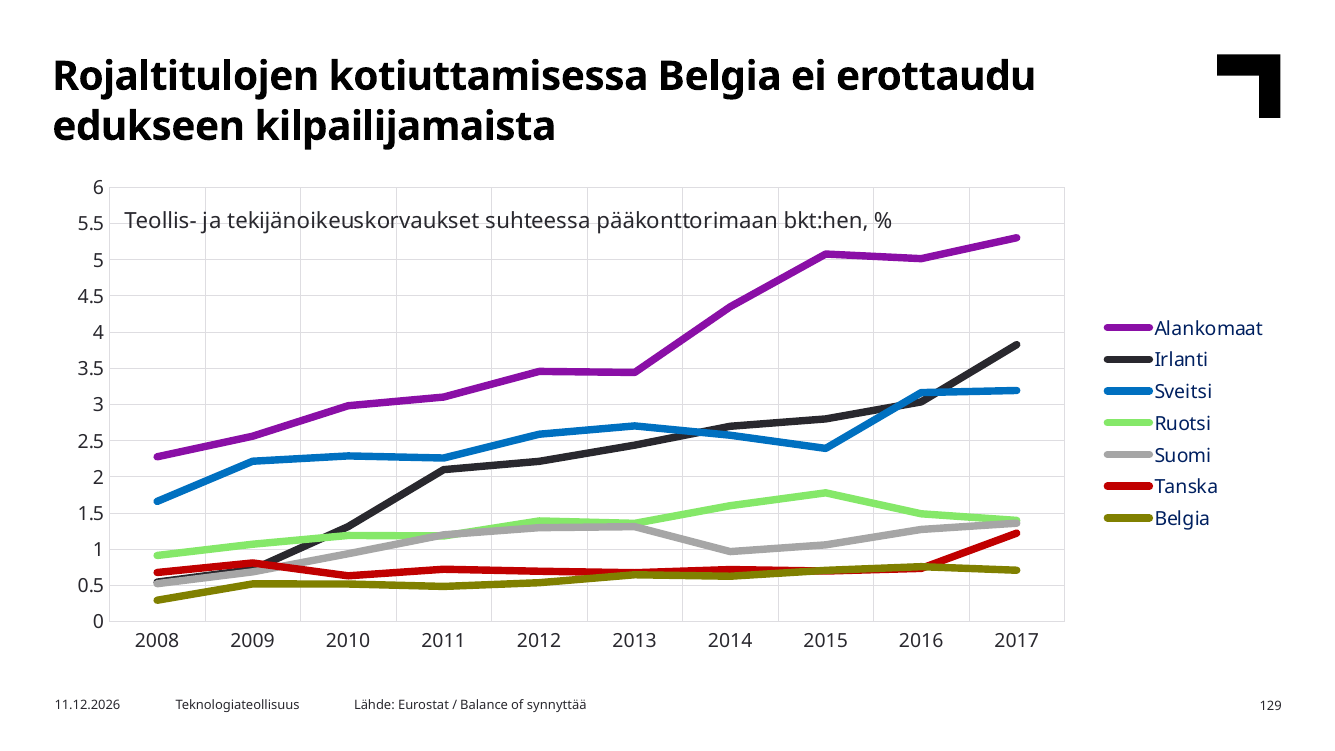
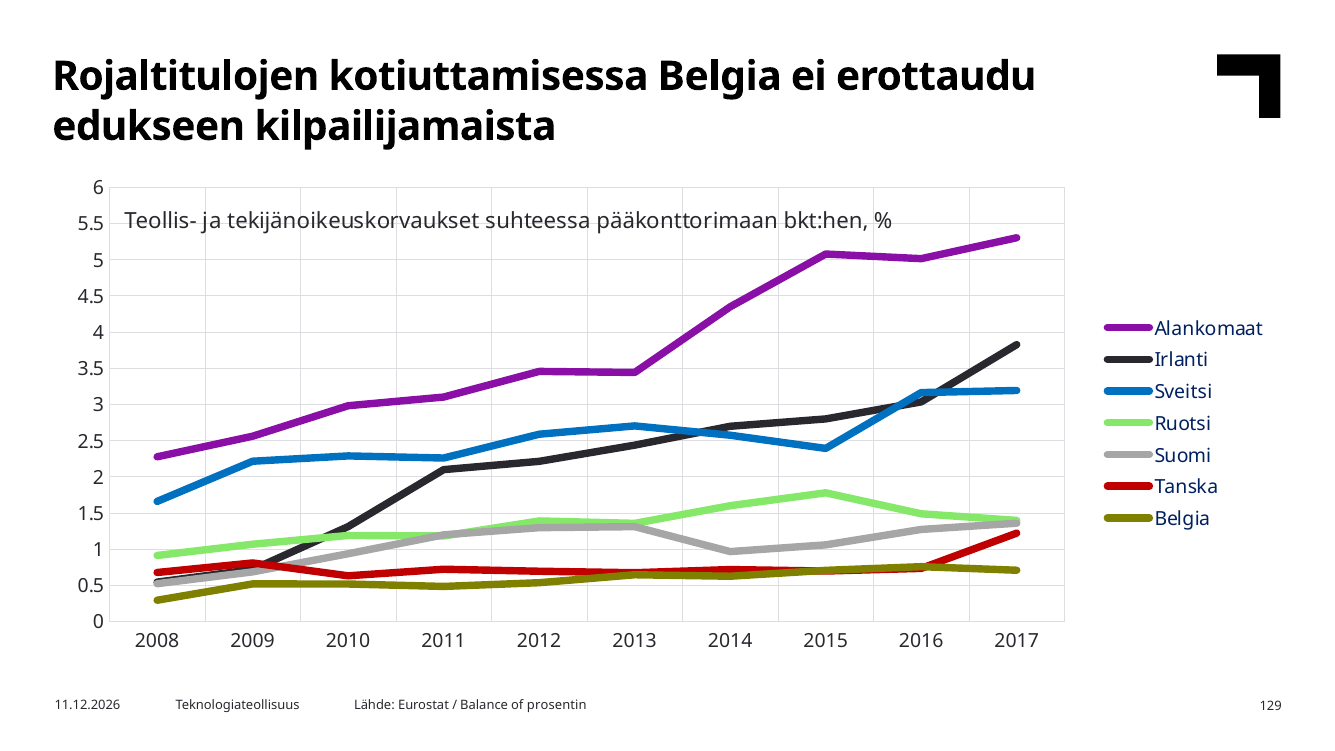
synnyttää: synnyttää -> prosentin (557, 706)
